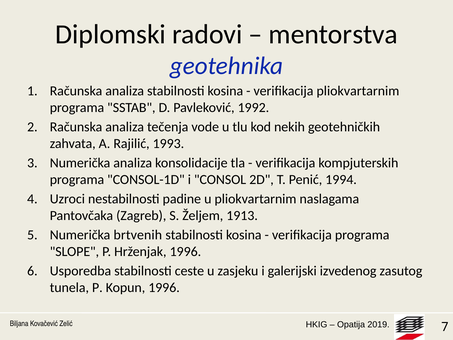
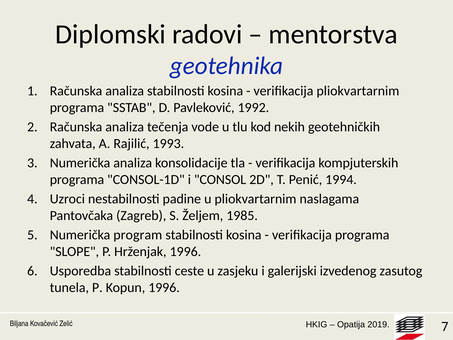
1913: 1913 -> 1985 (242, 215)
brtvenih: brtvenih -> program (138, 235)
